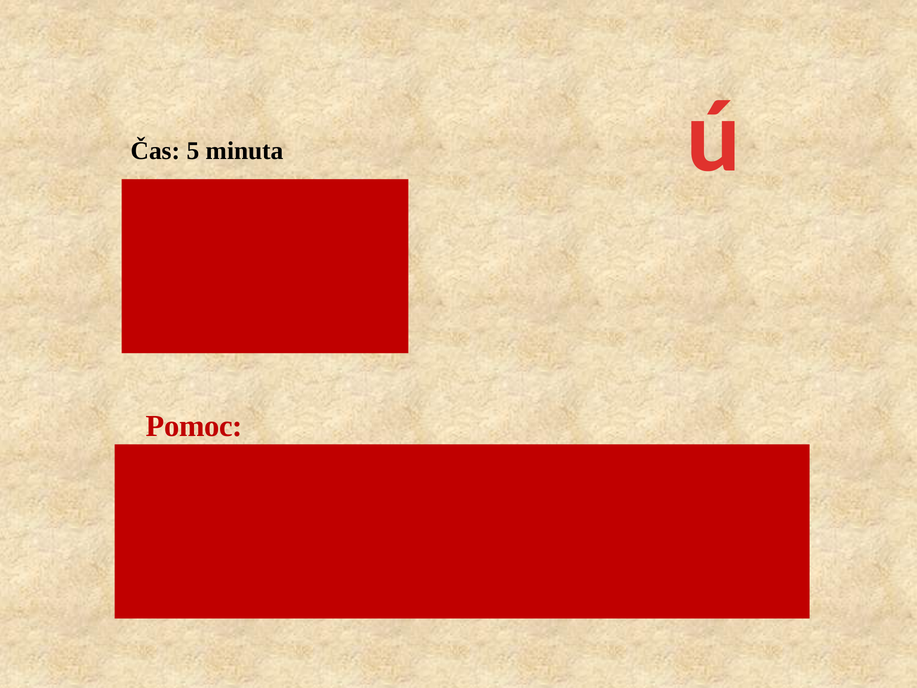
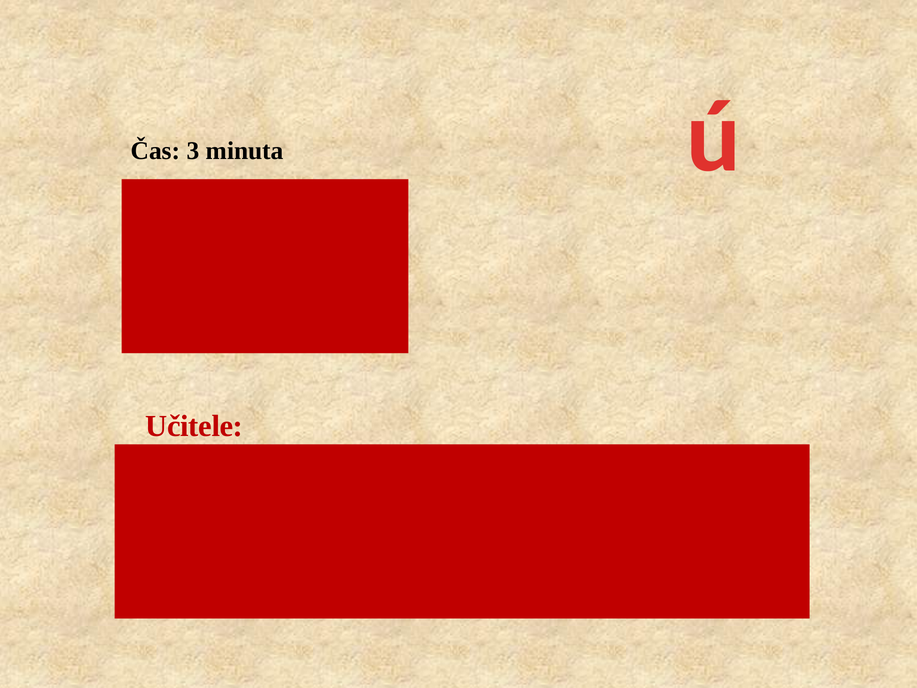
5: 5 -> 3 (193, 151)
Pomoc: Pomoc -> Učitele (194, 426)
